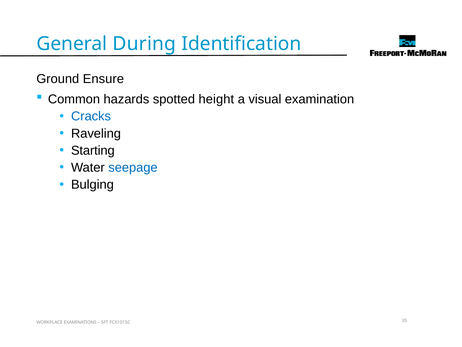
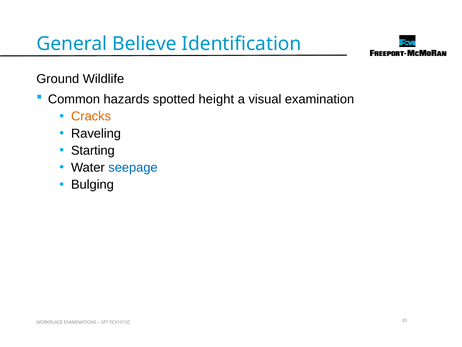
During: During -> Believe (144, 44)
Ensure: Ensure -> Wildlife (103, 79)
Cracks colour: blue -> orange (91, 116)
